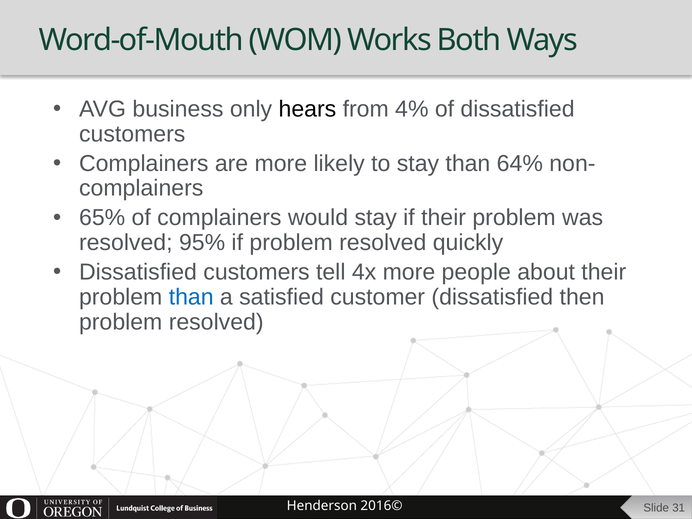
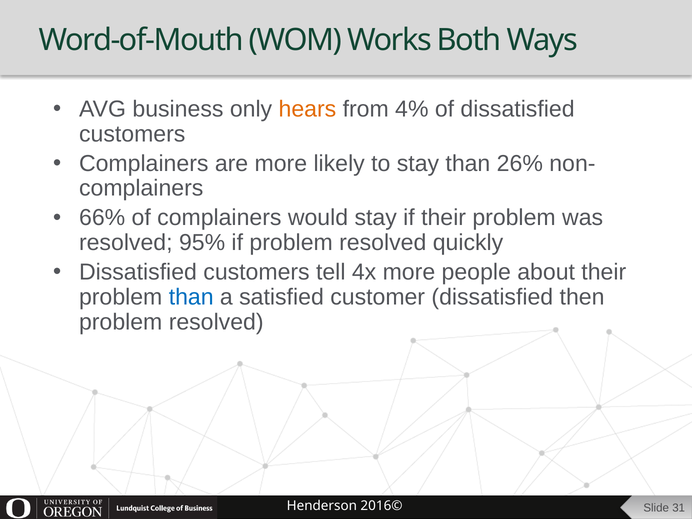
hears colour: black -> orange (307, 109)
64%: 64% -> 26% (520, 163)
65%: 65% -> 66% (102, 218)
